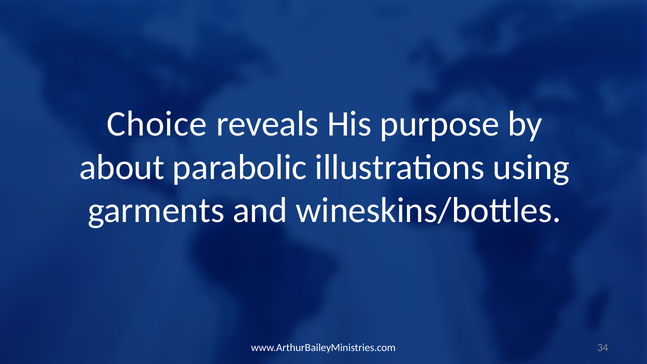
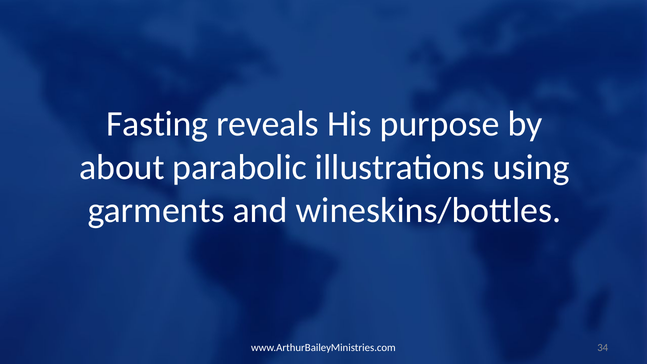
Choice: Choice -> Fasting (157, 124)
